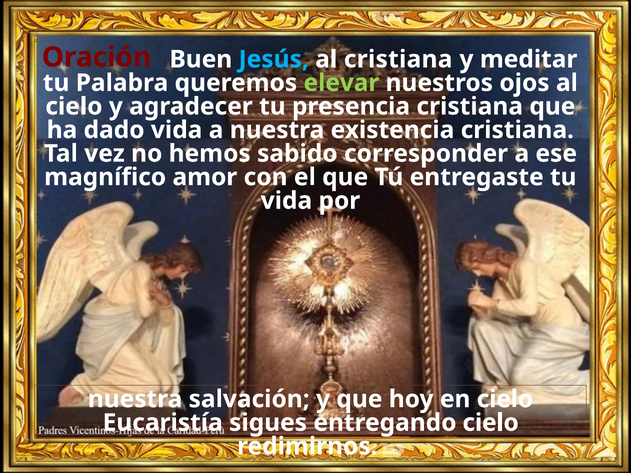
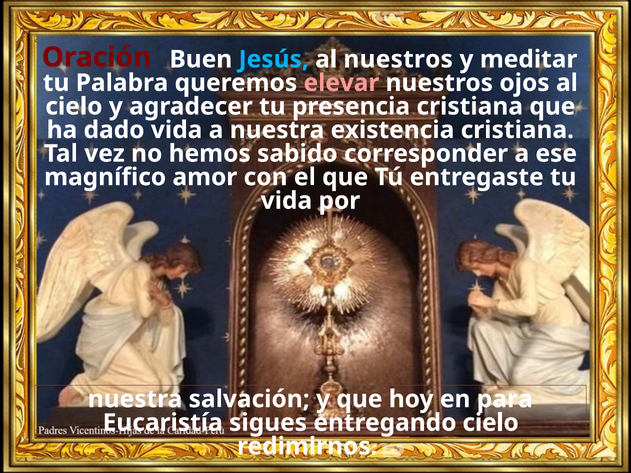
al cristiana: cristiana -> nuestros (398, 59)
elevar colour: light green -> pink (341, 83)
en cielo: cielo -> para (505, 399)
